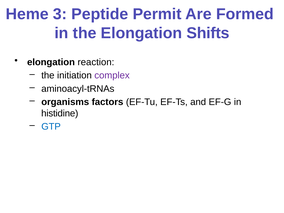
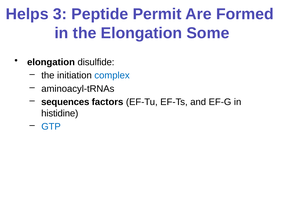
Heme: Heme -> Helps (27, 14)
Shifts: Shifts -> Some (208, 33)
reaction: reaction -> disulfide (96, 62)
complex colour: purple -> blue (112, 75)
organisms: organisms -> sequences (65, 102)
